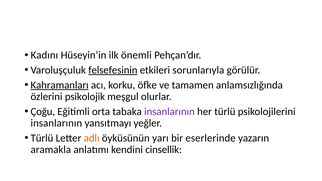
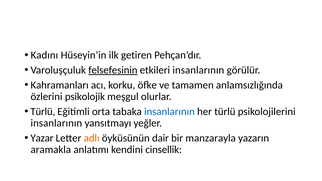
önemli: önemli -> getiren (136, 55)
etkileri sorunlarıyla: sorunlarıyla -> insanlarının (198, 70)
Kahramanları underline: present -> none (60, 85)
Çoğu: Çoğu -> Türlü (43, 112)
insanlarının colour: purple -> blue (169, 112)
Türlü: Türlü -> Yazar (42, 138)
yarı: yarı -> dair (160, 138)
eserlerinde: eserlerinde -> manzarayla (211, 138)
